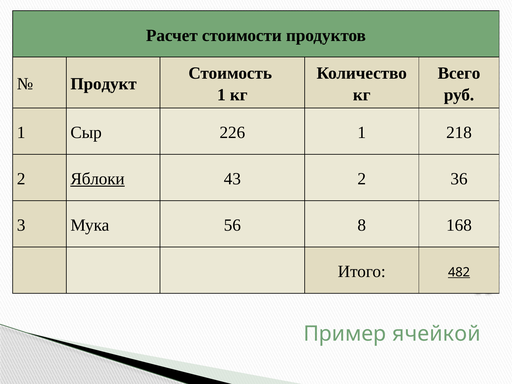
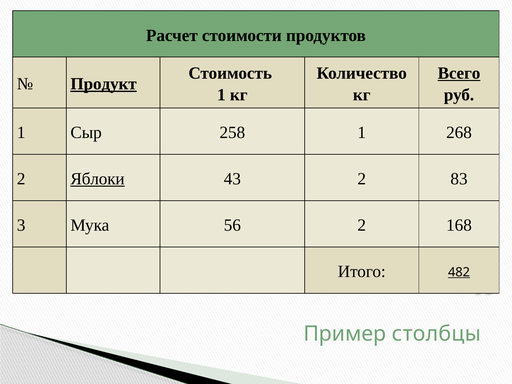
Всего underline: none -> present (459, 73)
Продукт underline: none -> present (104, 84)
226: 226 -> 258 (232, 133)
218: 218 -> 268 (459, 133)
36: 36 -> 83 (459, 179)
56 8: 8 -> 2 (362, 225)
ячейкой: ячейкой -> столбцы (436, 334)
